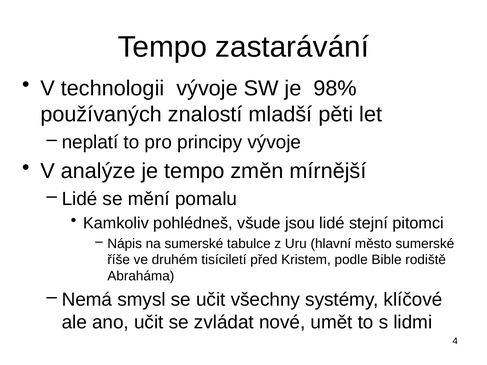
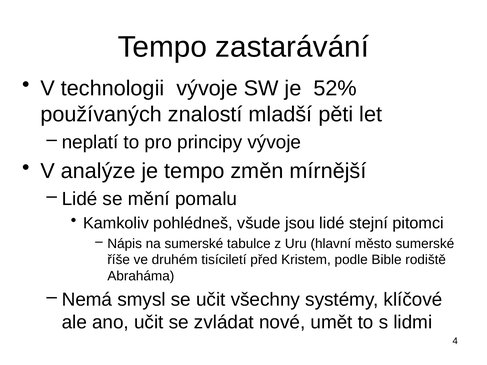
98%: 98% -> 52% (335, 88)
